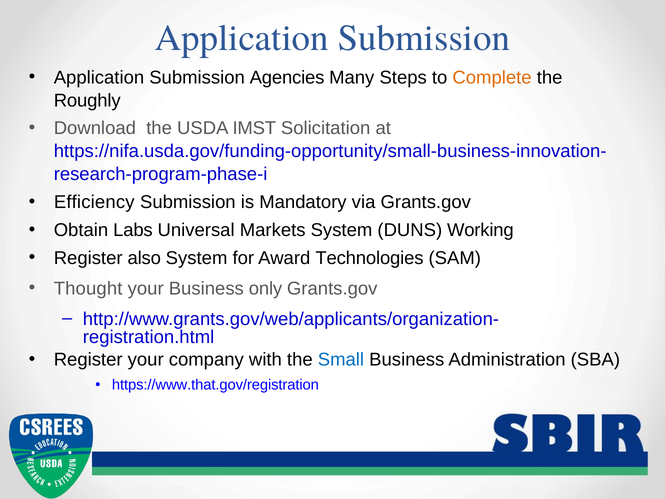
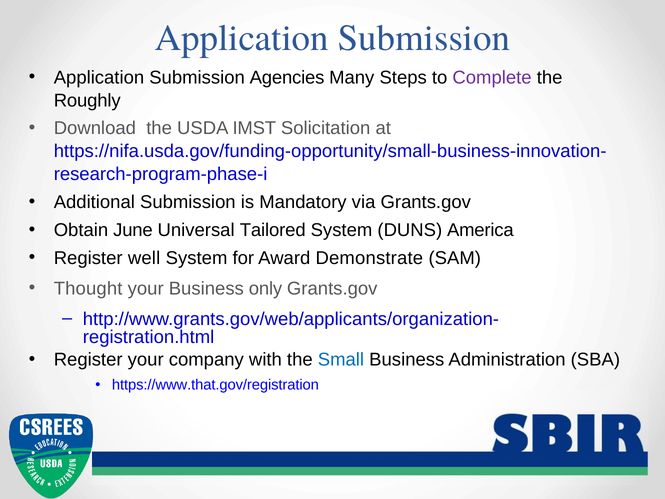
Complete colour: orange -> purple (492, 77)
Efficiency: Efficiency -> Additional (94, 202)
Labs: Labs -> June (133, 230)
Markets: Markets -> Tailored (273, 230)
Working: Working -> America (480, 230)
also: also -> well (144, 258)
Technologies: Technologies -> Demonstrate (369, 258)
